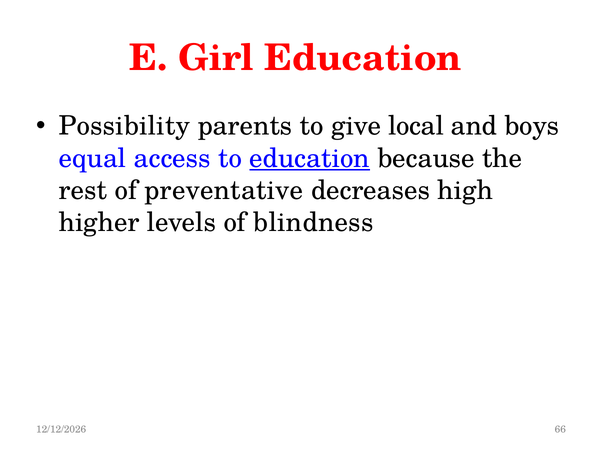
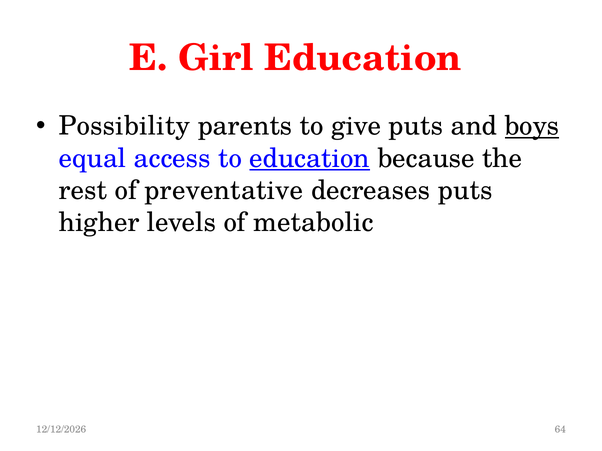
give local: local -> puts (416, 126)
boys underline: none -> present (532, 126)
decreases high: high -> puts (465, 191)
blindness: blindness -> metabolic (313, 223)
66: 66 -> 64 (560, 430)
